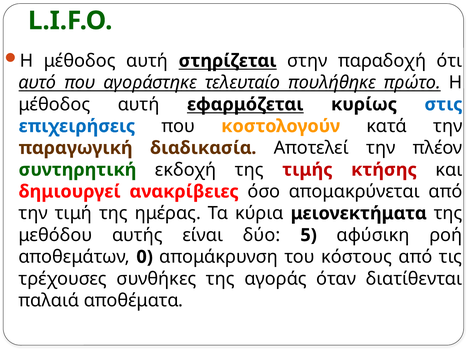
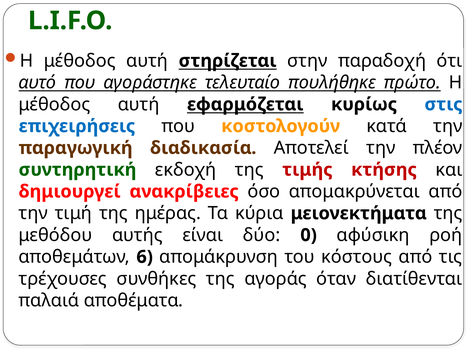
5: 5 -> 0 (309, 235)
0: 0 -> 6 (145, 257)
